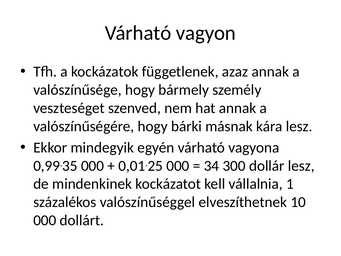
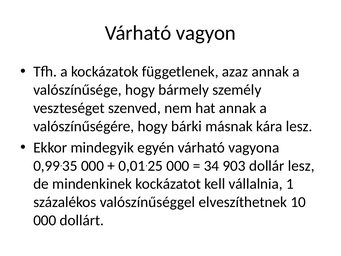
300: 300 -> 903 (234, 166)
